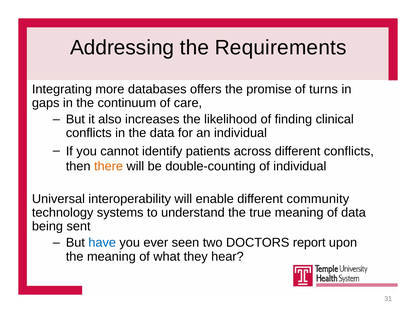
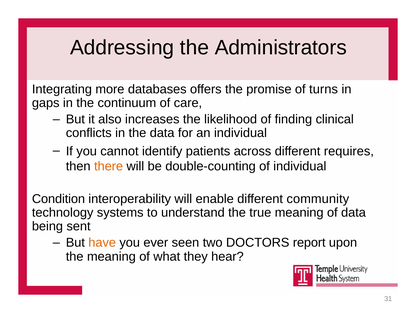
Requirements: Requirements -> Administrators (281, 48)
different conflicts: conflicts -> requires (349, 151)
Universal: Universal -> Condition (58, 199)
have colour: blue -> orange (102, 242)
